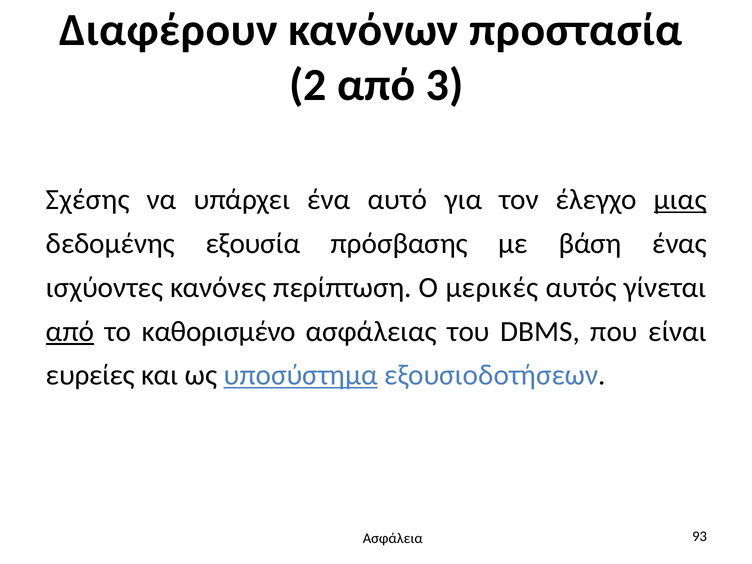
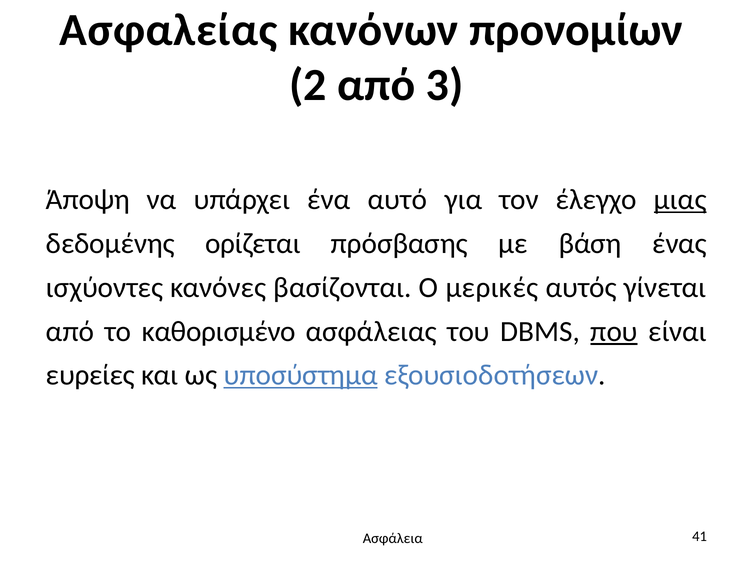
Διαφέρουν: Διαφέρουν -> Ασφαλείας (168, 30)
προστασία: προστασία -> προνομίων (576, 30)
Σχέσης: Σχέσης -> Άποψη (88, 200)
εξουσία: εξουσία -> ορίζεται (253, 244)
περίπτωση: περίπτωση -> βασίζονται (343, 287)
από underline: present -> none (70, 331)
που underline: none -> present (614, 331)
93: 93 -> 41 (700, 536)
